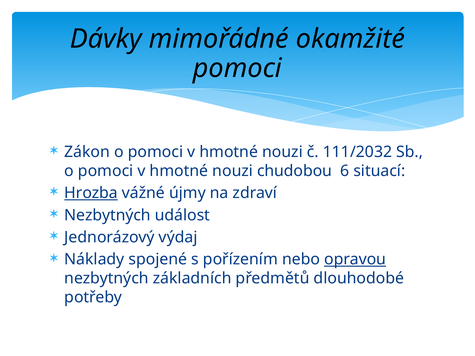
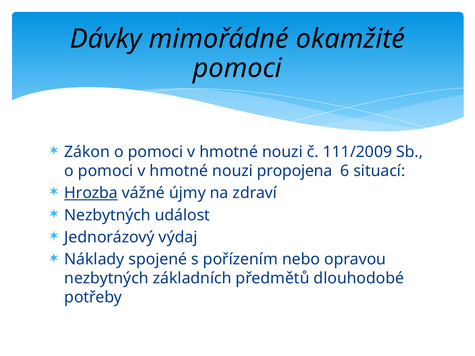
111/2032: 111/2032 -> 111/2009 (358, 152)
chudobou: chudobou -> propojena (295, 171)
opravou underline: present -> none (355, 260)
